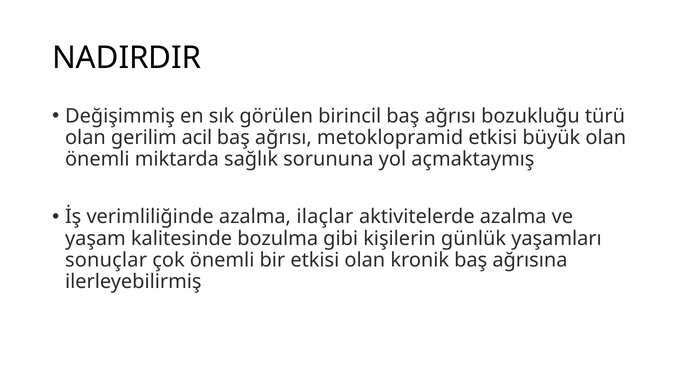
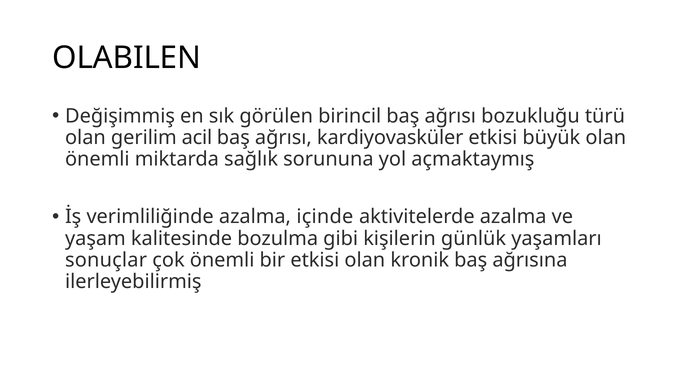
NADIRDIR: NADIRDIR -> OLABILEN (127, 58)
metoklopramid: metoklopramid -> kardiyovasküler (390, 137)
ilaçlar: ilaçlar -> içinde (325, 216)
